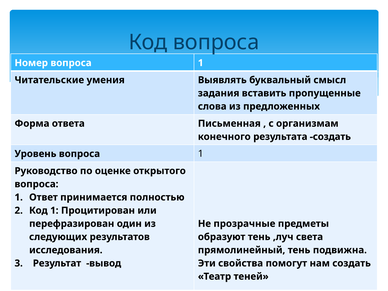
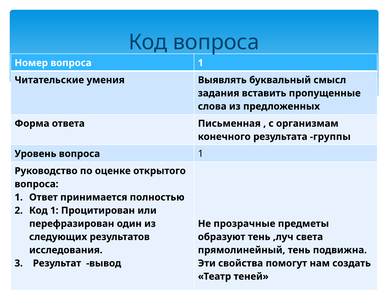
результата создать: создать -> группы (330, 137)
